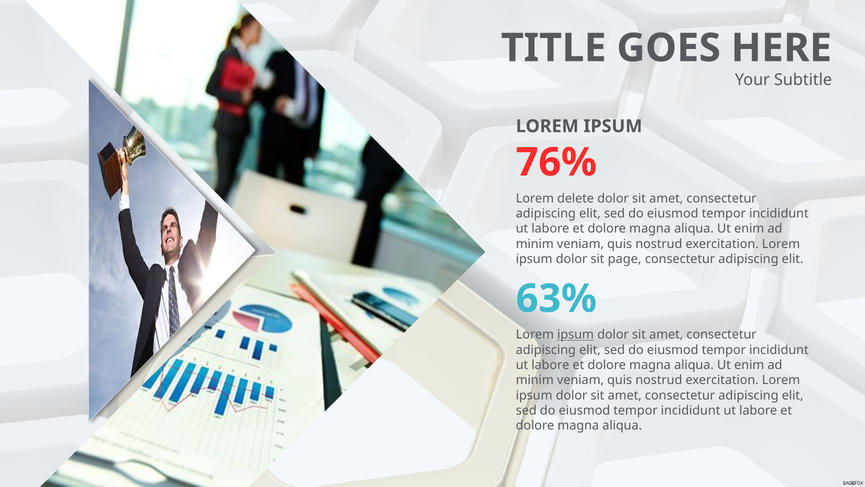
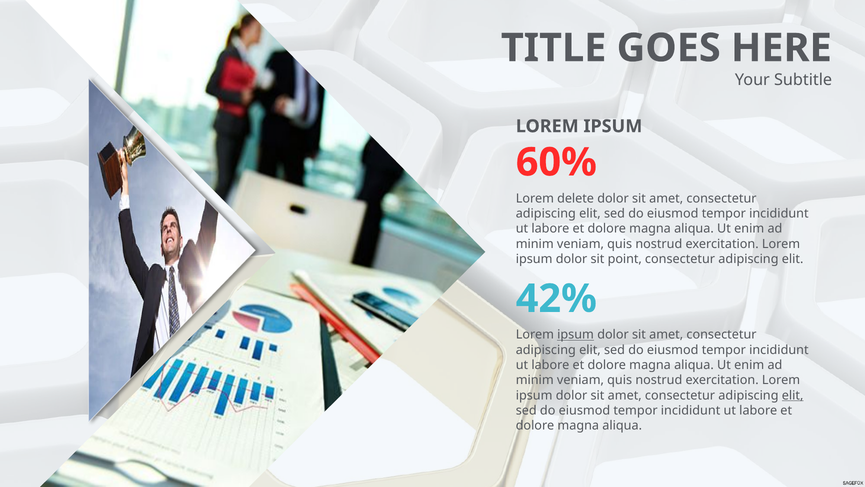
76%: 76% -> 60% (556, 162)
page: page -> point (625, 259)
63%: 63% -> 42% (556, 299)
elit underline: none -> present (793, 395)
